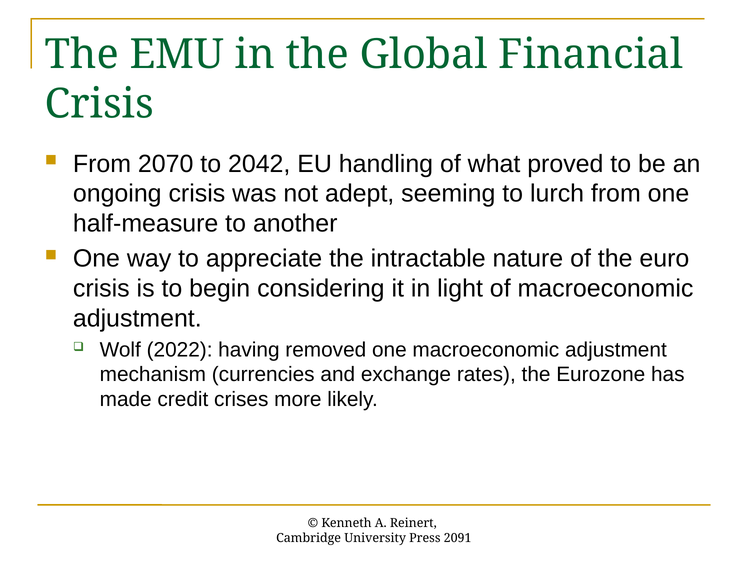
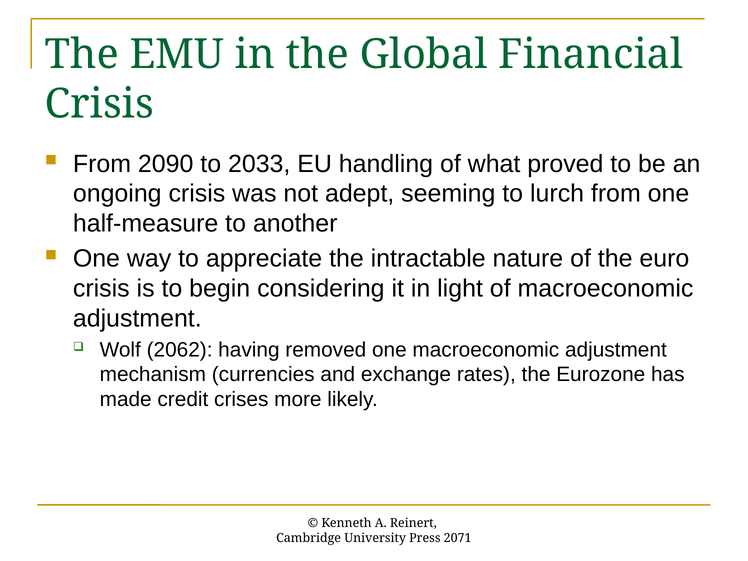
2070: 2070 -> 2090 (166, 164)
2042: 2042 -> 2033 (259, 164)
2022: 2022 -> 2062 (180, 350)
2091: 2091 -> 2071 (458, 538)
